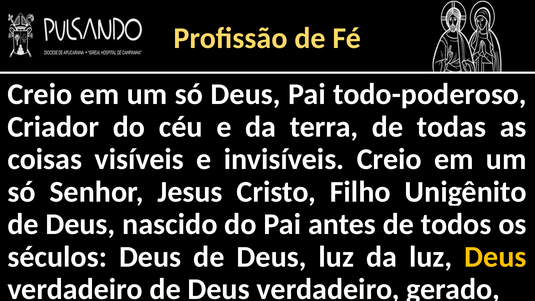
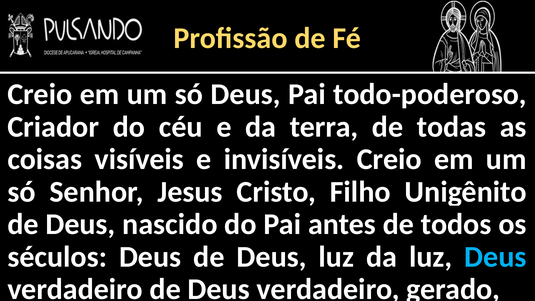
Deus colour: yellow -> light blue (495, 257)
